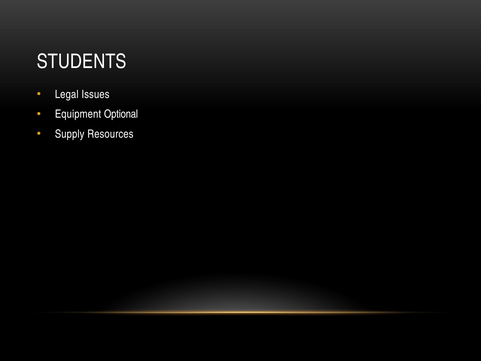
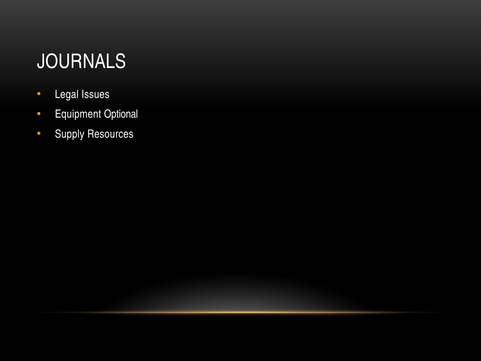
STUDENTS: STUDENTS -> JOURNALS (82, 62)
